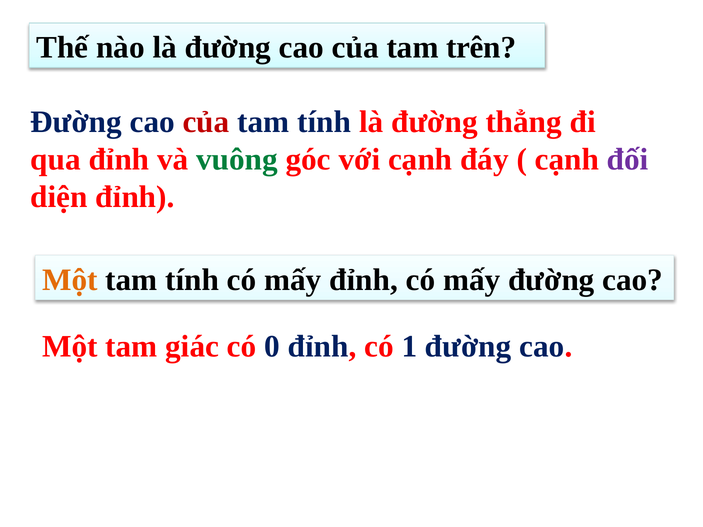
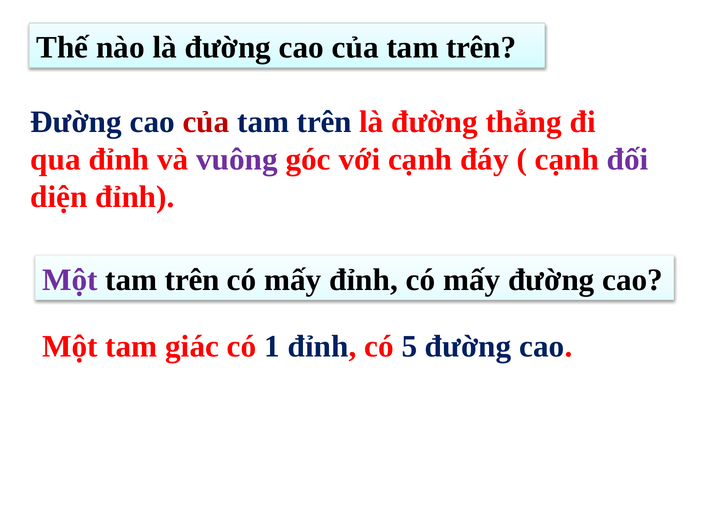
tính: tính -> trên (324, 122)
vuông colour: green -> purple (237, 160)
Một colour: orange -> purple (70, 280)
tính: tính -> trên (192, 280)
0: 0 -> 1 (272, 347)
1: 1 -> 5 (409, 347)
